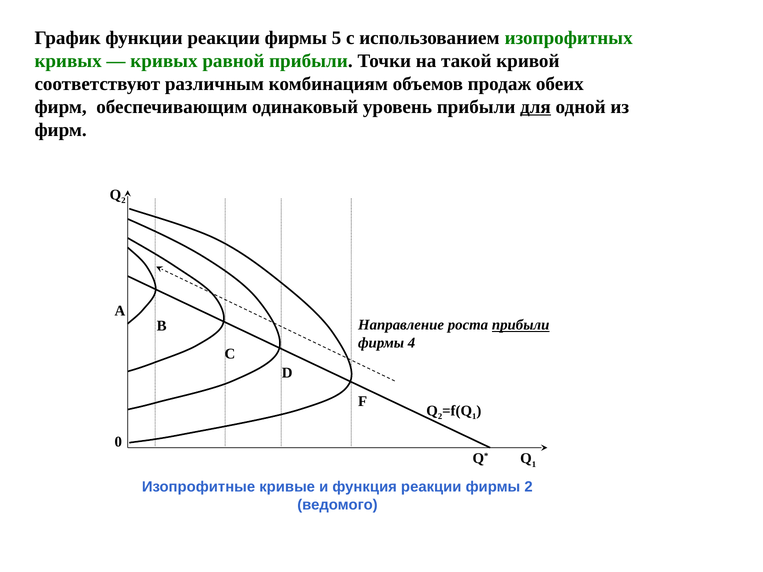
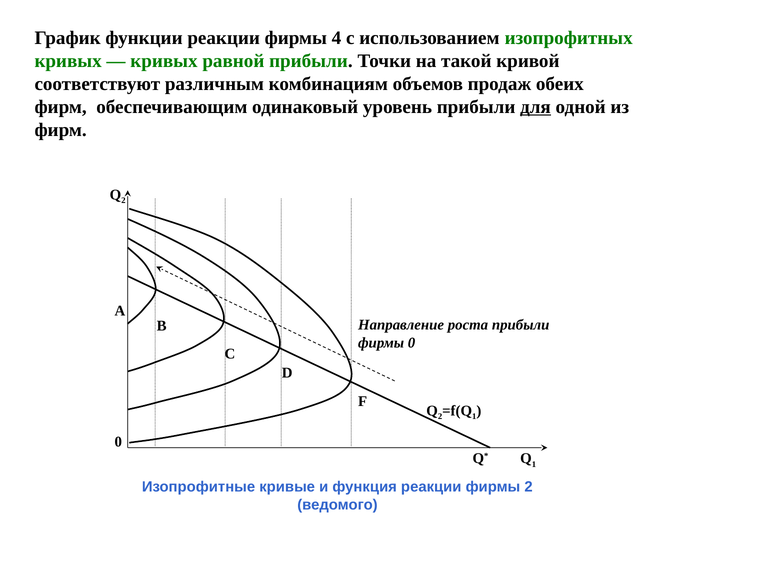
5: 5 -> 4 (336, 38)
прибыли underline: present -> none (521, 325)
фирмы 4: 4 -> 0 (412, 343)
